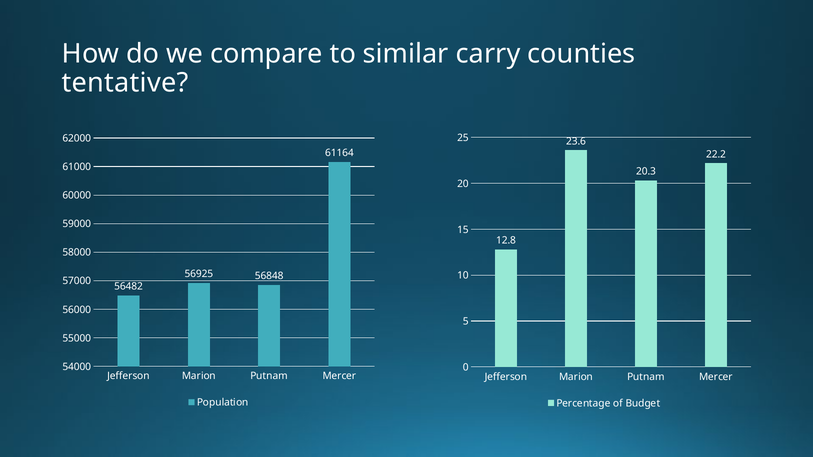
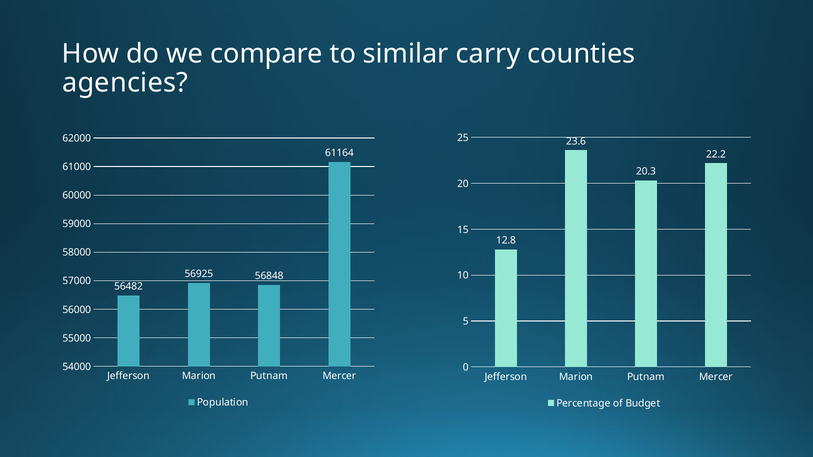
tentative: tentative -> agencies (125, 83)
